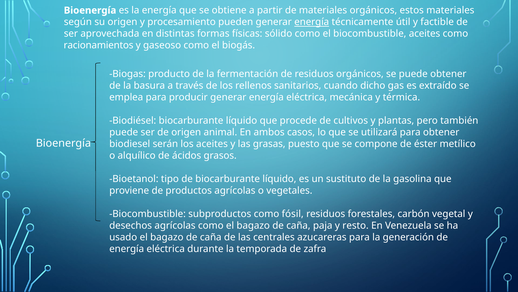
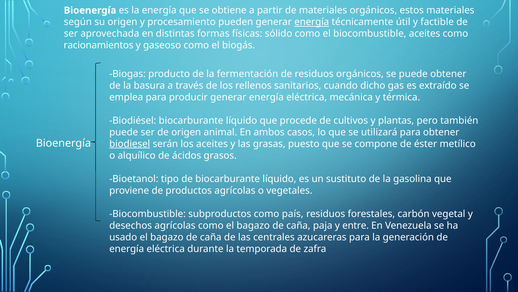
biodiesel underline: none -> present (130, 144)
fósil: fósil -> país (293, 214)
resto: resto -> entre (356, 225)
